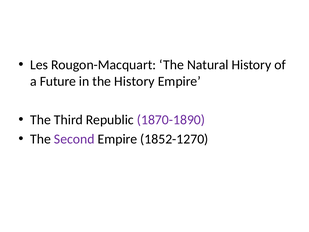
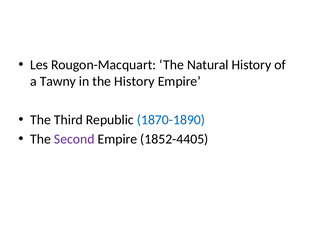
Future: Future -> Tawny (58, 81)
1870-1890 colour: purple -> blue (171, 120)
1852-1270: 1852-1270 -> 1852-4405 (174, 139)
